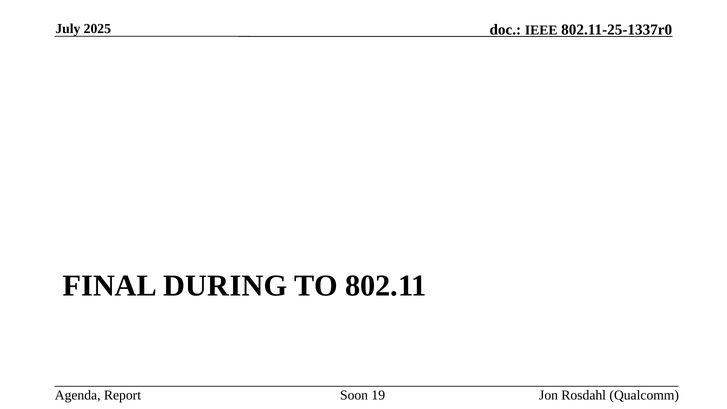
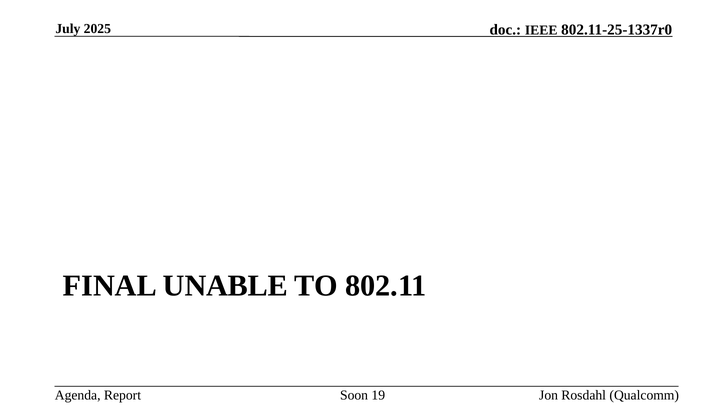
DURING: DURING -> UNABLE (225, 286)
